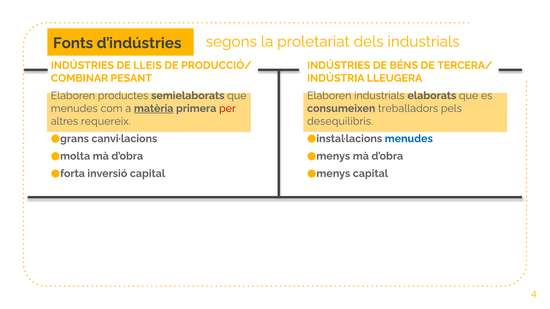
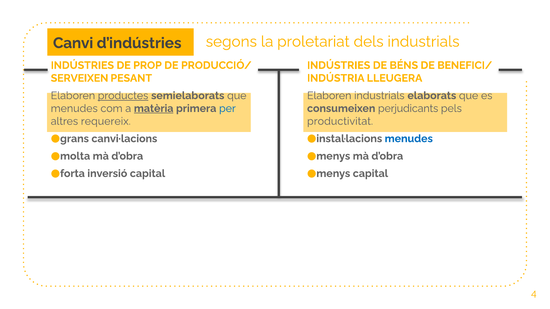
Fonts: Fonts -> Canvi (73, 43)
LLEIS: LLEIS -> PROP (148, 65)
TERCERA/: TERCERA/ -> BENEFICI/ (465, 65)
COMBINAR: COMBINAR -> SERVEIXEN (80, 78)
productes underline: none -> present (123, 96)
per colour: red -> blue (227, 109)
treballadors: treballadors -> perjudicants (408, 109)
desequilibris: desequilibris -> productivitat (340, 121)
